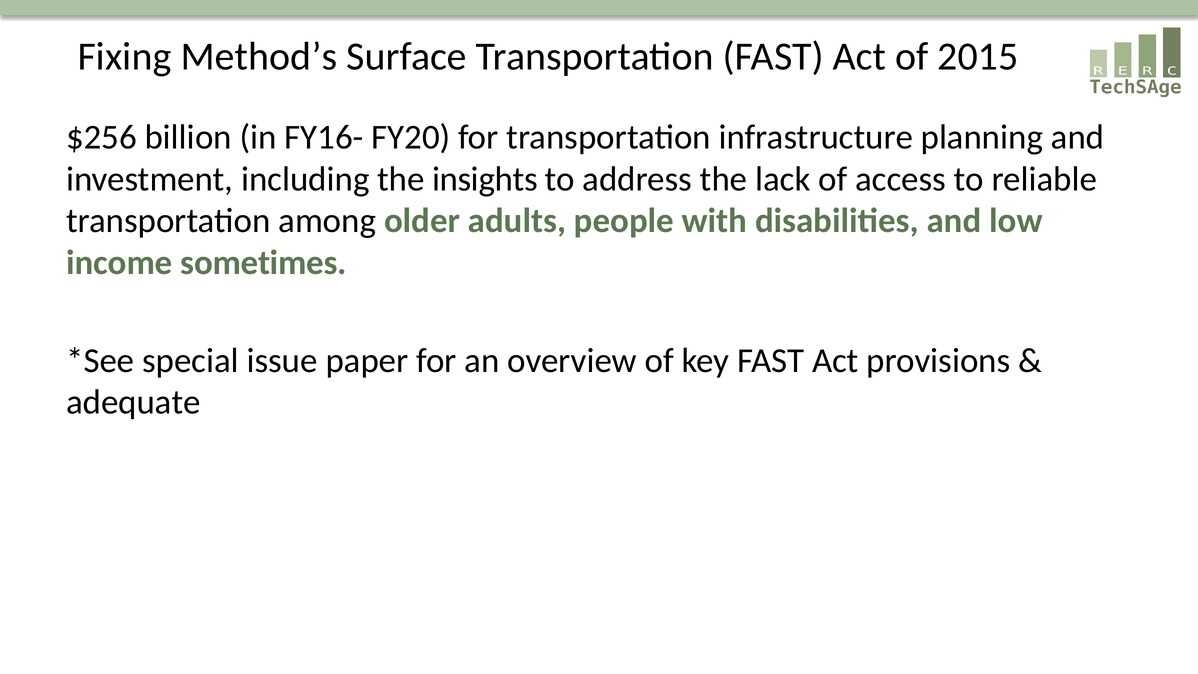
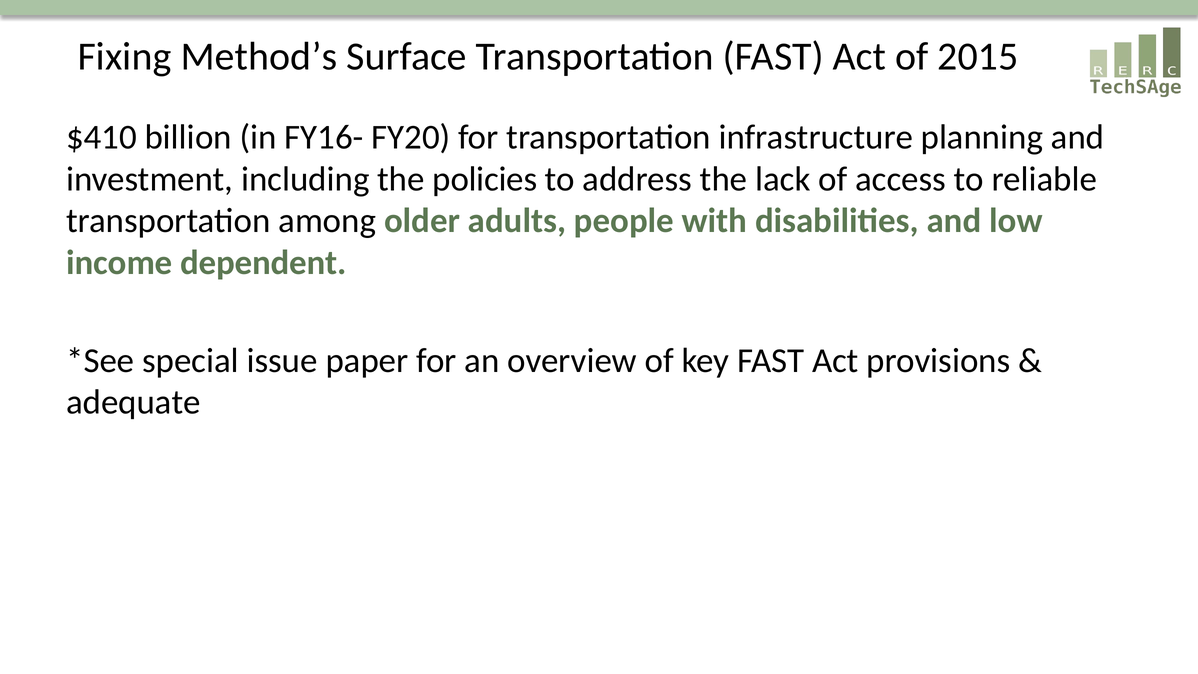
$256: $256 -> $410 (102, 137)
insights: insights -> policies (485, 179)
sometimes: sometimes -> dependent (264, 263)
